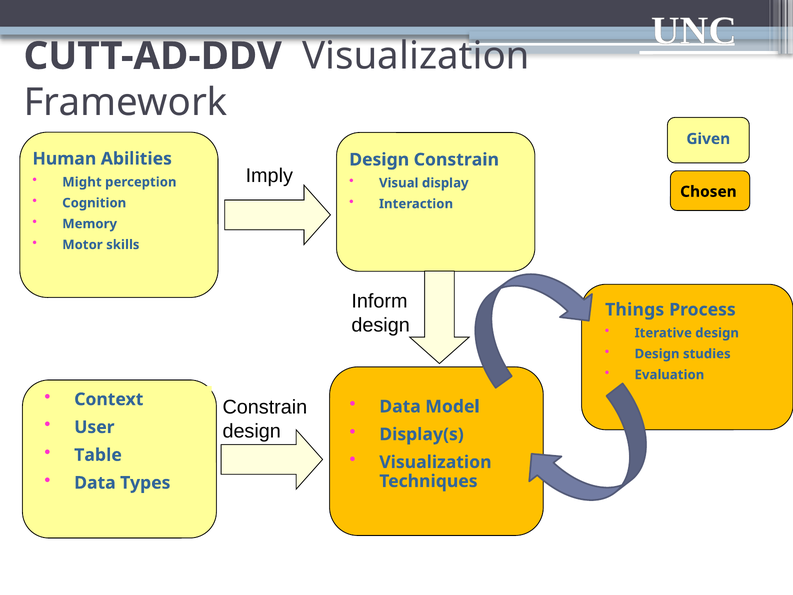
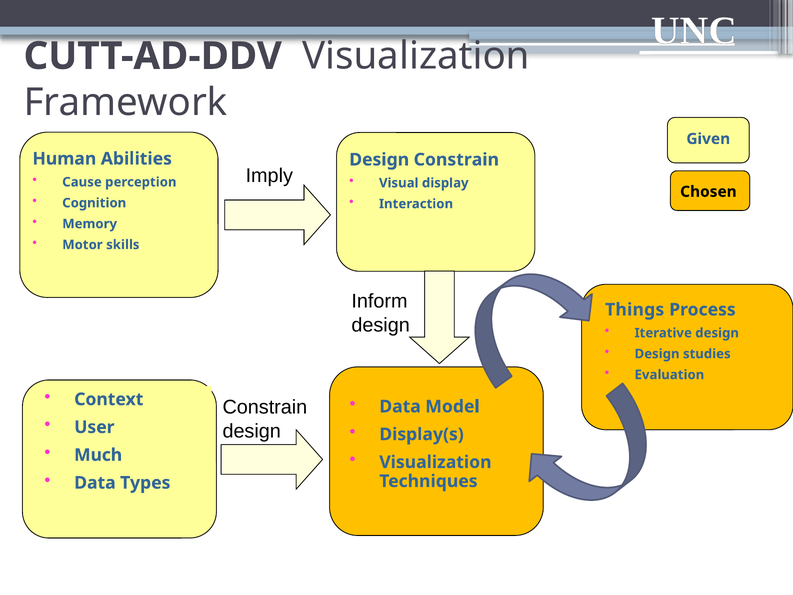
Might: Might -> Cause (82, 182)
Table: Table -> Much (98, 455)
